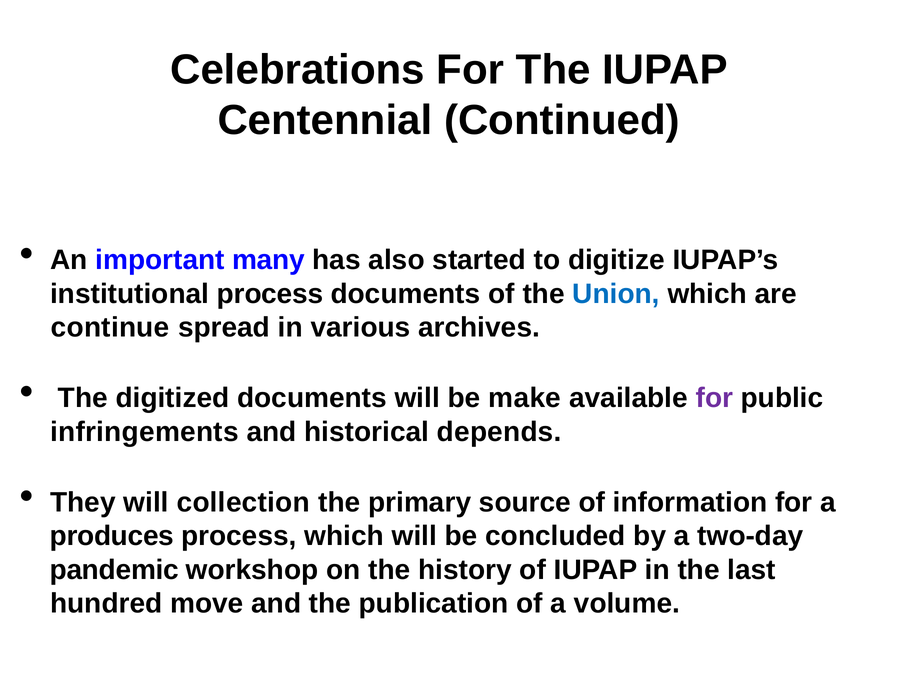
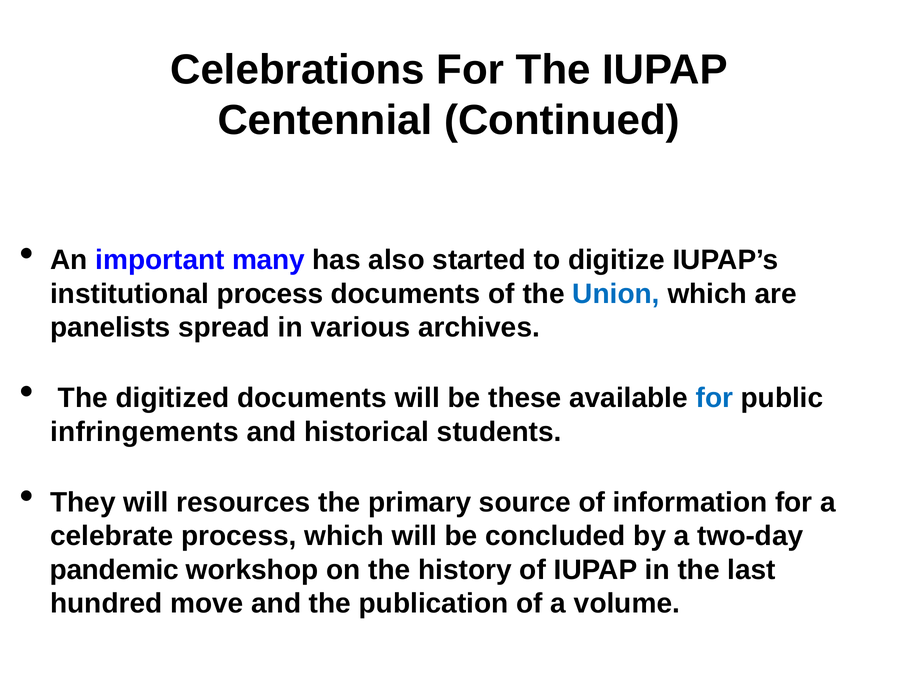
continue: continue -> panelists (110, 327)
make: make -> these (525, 398)
for colour: purple -> blue (714, 398)
depends: depends -> students (499, 432)
collection: collection -> resources (243, 502)
produces: produces -> celebrate (112, 536)
